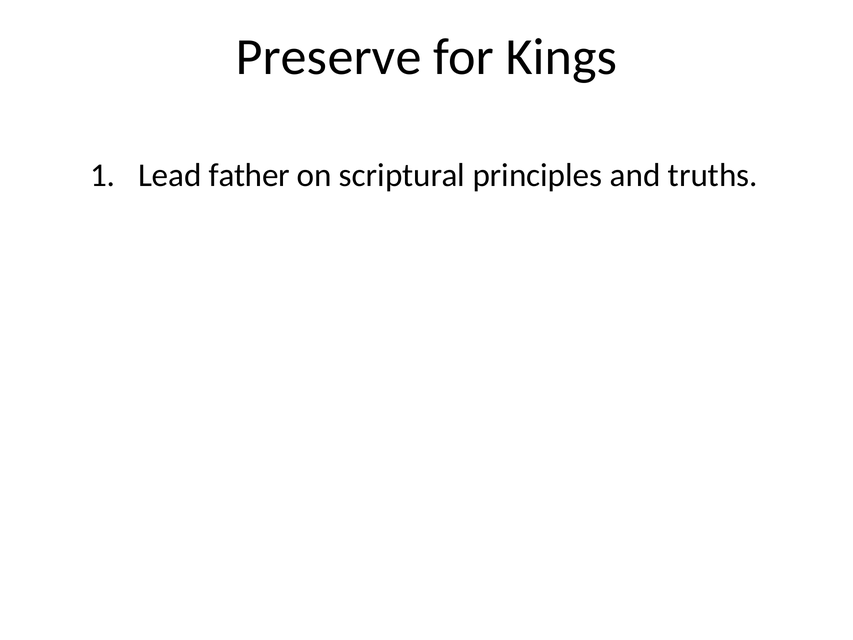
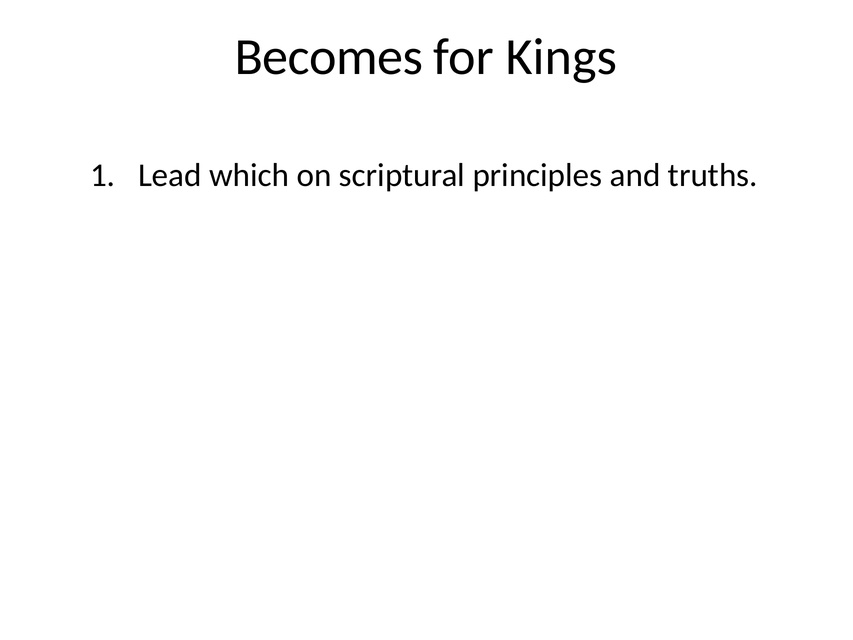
Preserve: Preserve -> Becomes (329, 57)
father: father -> which (249, 175)
